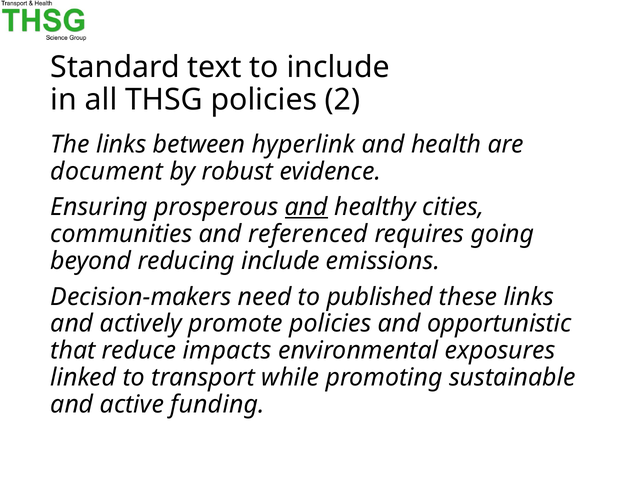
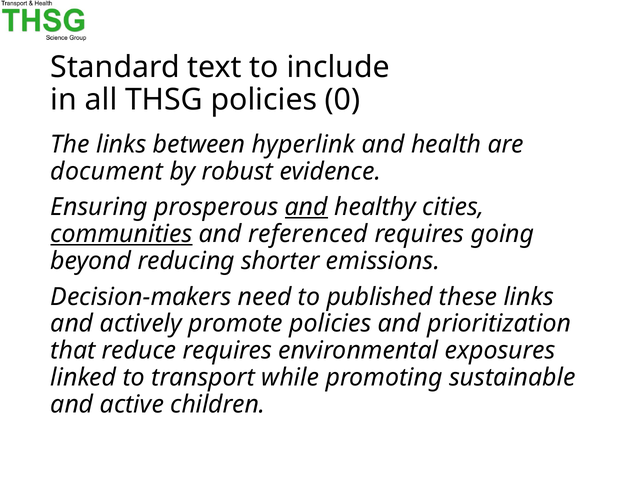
2: 2 -> 0 (343, 100)
communities underline: none -> present (121, 234)
reducing include: include -> shorter (281, 261)
opportunistic: opportunistic -> prioritization (499, 324)
reduce impacts: impacts -> requires (227, 350)
funding: funding -> children (218, 404)
